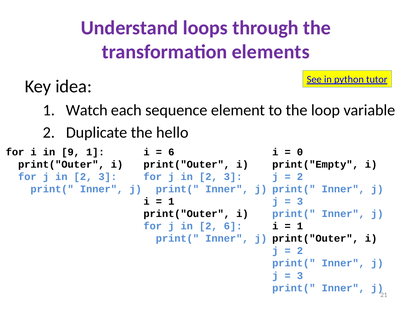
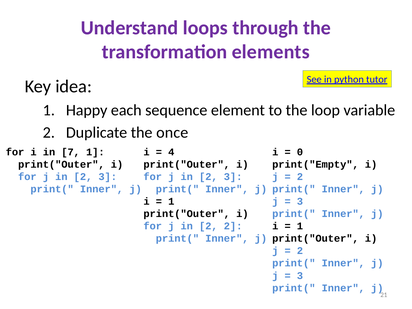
Watch: Watch -> Happy (87, 110)
hello: hello -> once (172, 132)
9: 9 -> 7 (71, 152)
6: 6 -> 4 (171, 152)
2 6: 6 -> 2 (233, 226)
